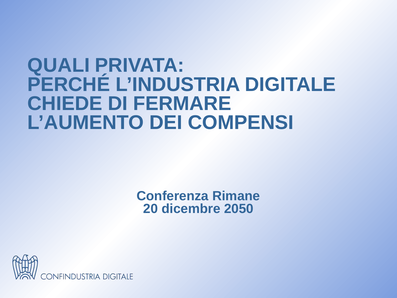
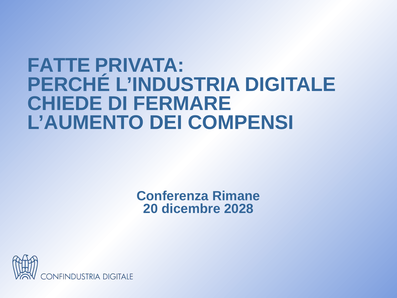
QUALI: QUALI -> FATTE (59, 65)
2050: 2050 -> 2028 (239, 208)
